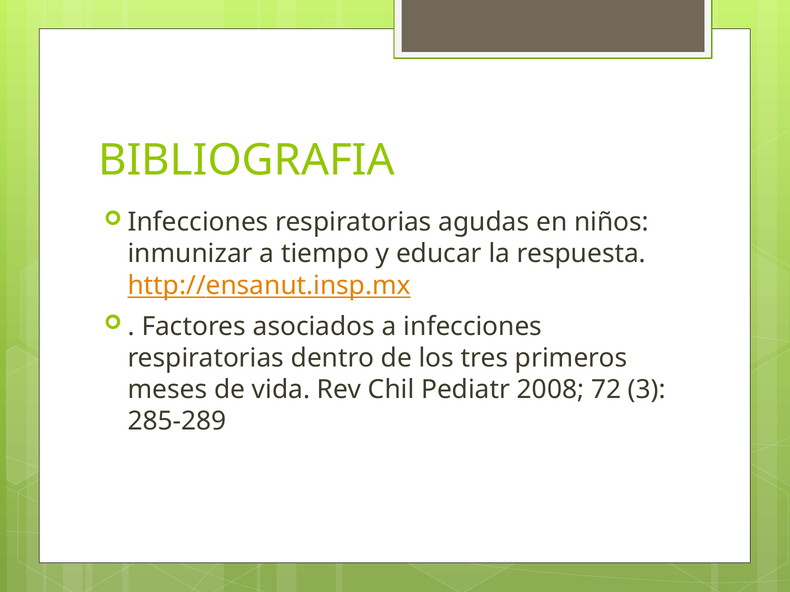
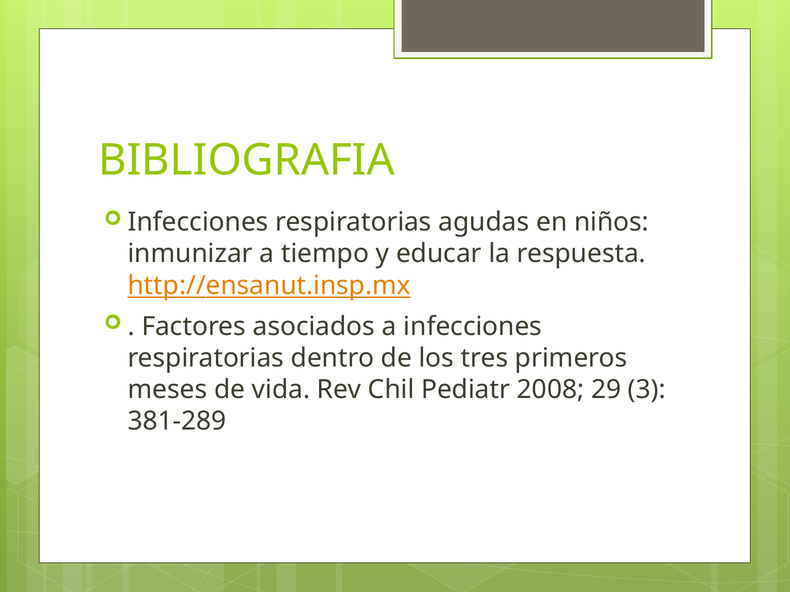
72: 72 -> 29 (606, 390)
285-289: 285-289 -> 381-289 (177, 422)
